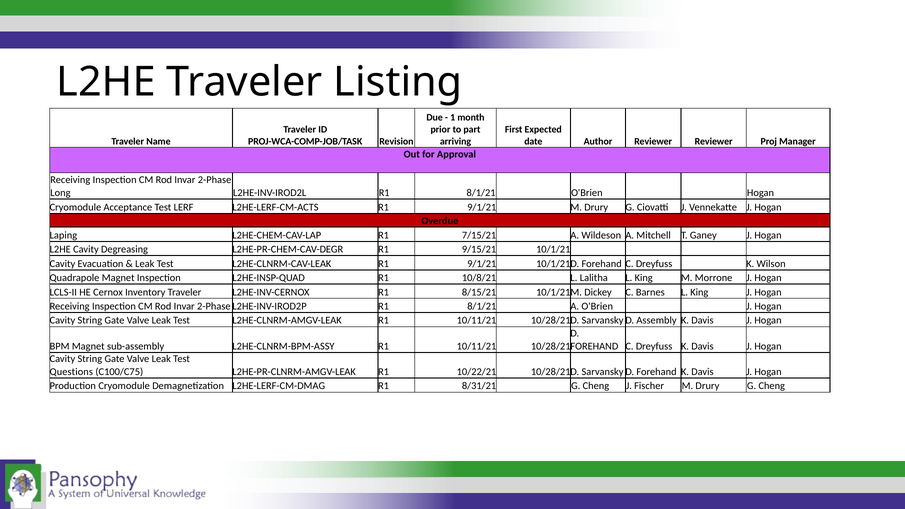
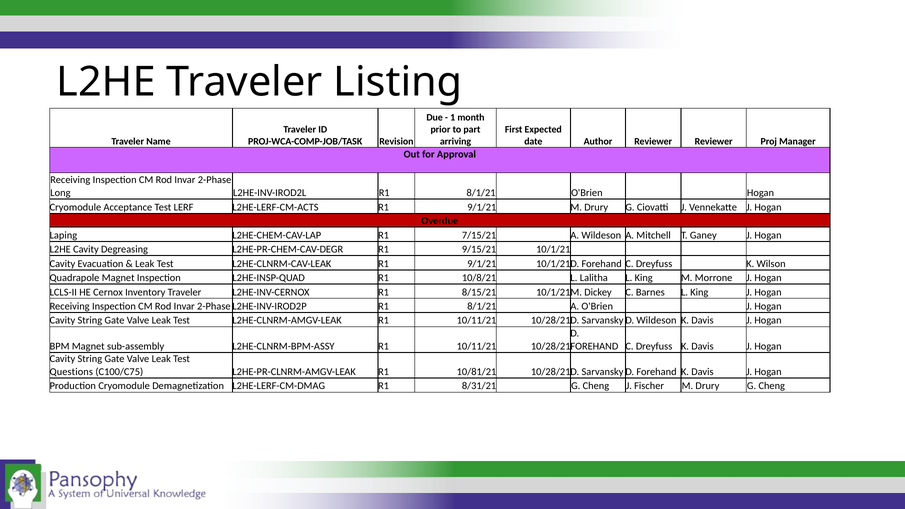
Assembly: Assembly -> Wildeson (656, 321)
10/22/21: 10/22/21 -> 10/81/21 (477, 372)
